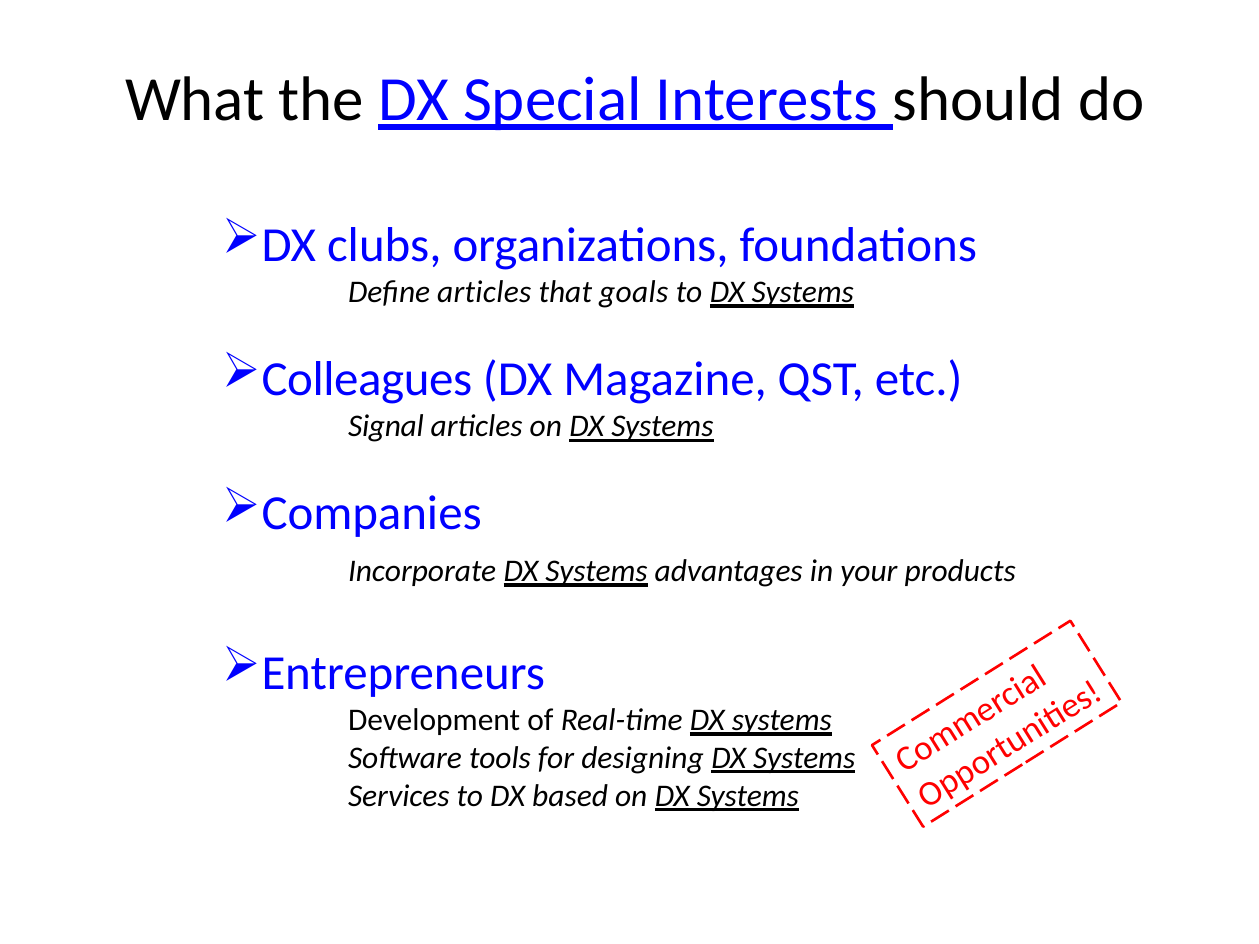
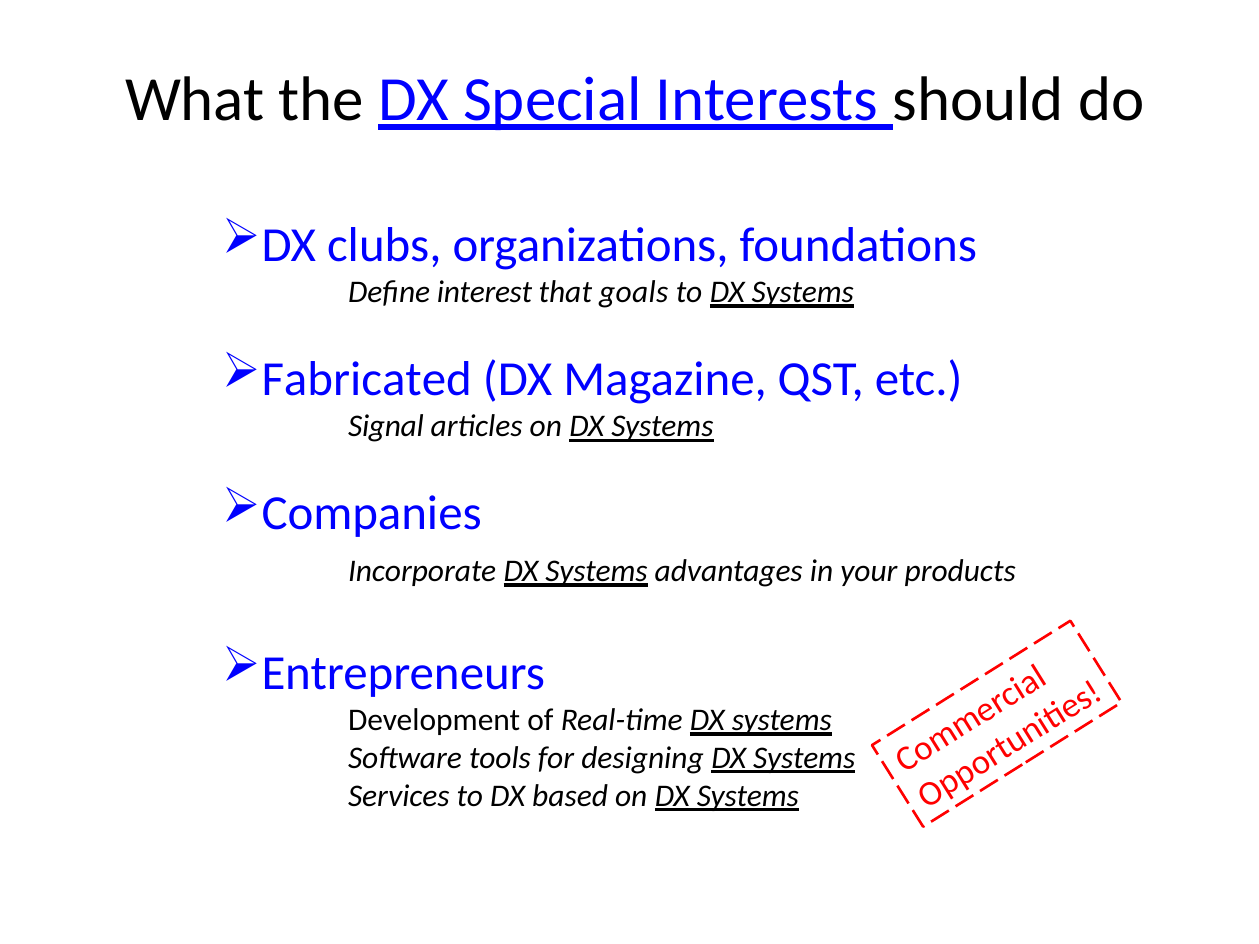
Define articles: articles -> interest (485, 292)
Colleagues: Colleagues -> Fabricated (367, 380)
